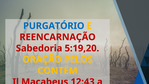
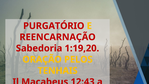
PURGATÓRIO colour: blue -> red (54, 26)
5:19,20: 5:19,20 -> 1:19,20 (82, 48)
CONTÊM: CONTÊM -> TENHAIS (58, 71)
